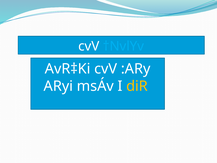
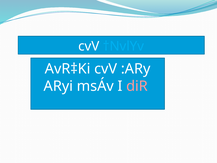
diR colour: yellow -> pink (137, 86)
